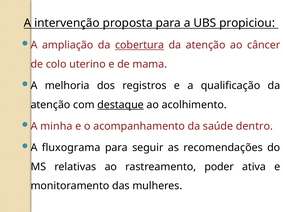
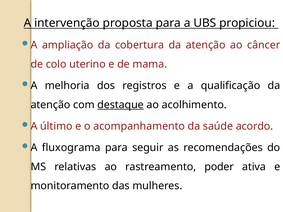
cobertura underline: present -> none (140, 45)
minha: minha -> último (56, 126)
dentro: dentro -> acordo (254, 126)
